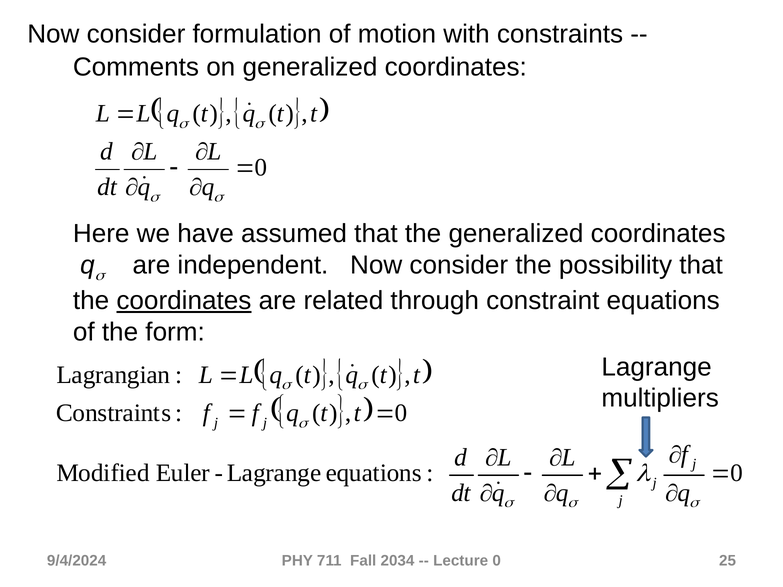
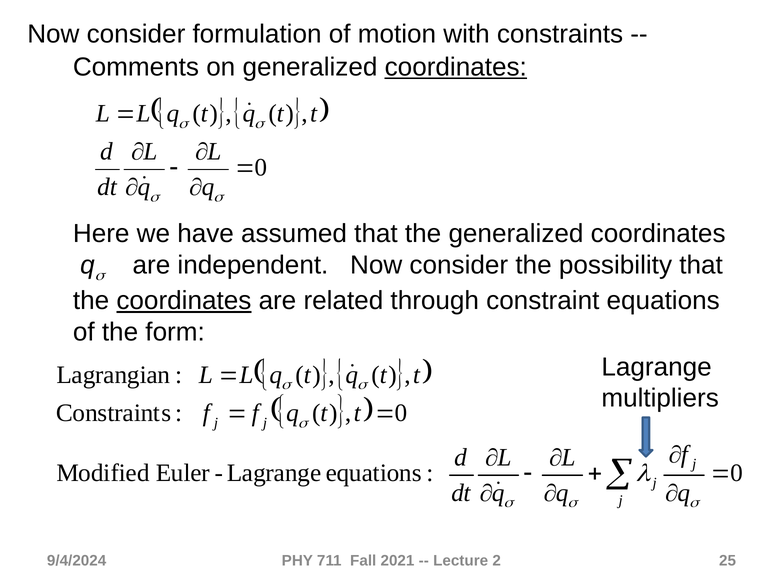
coordinates underline: none -> present (456, 67)
2034: 2034 -> 2021 (397, 561)
Lecture 0: 0 -> 2 (497, 561)
